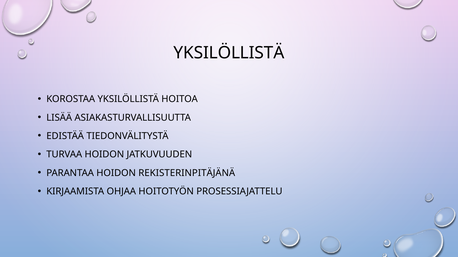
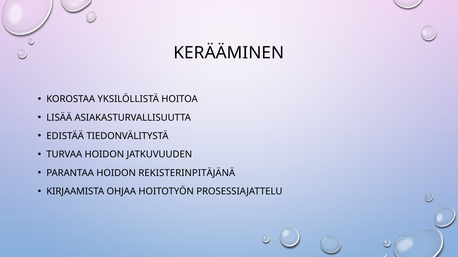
YKSILÖLLISTÄ: YKSILÖLLISTÄ -> KERÄÄMINEN (229, 53)
